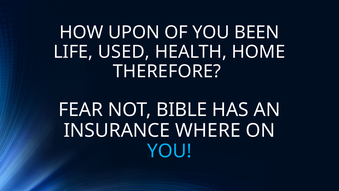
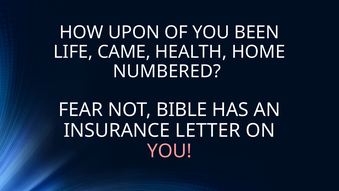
USED: USED -> CAME (124, 52)
THEREFORE: THEREFORE -> NUMBERED (167, 71)
WHERE: WHERE -> LETTER (208, 130)
YOU colour: light blue -> pink (169, 151)
